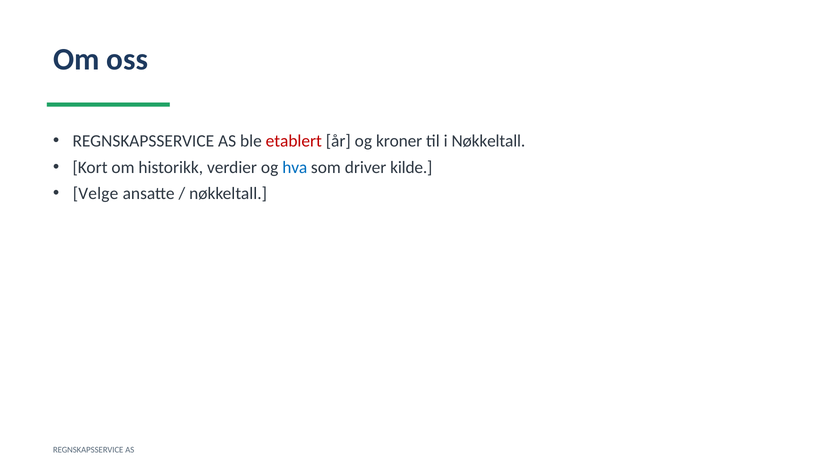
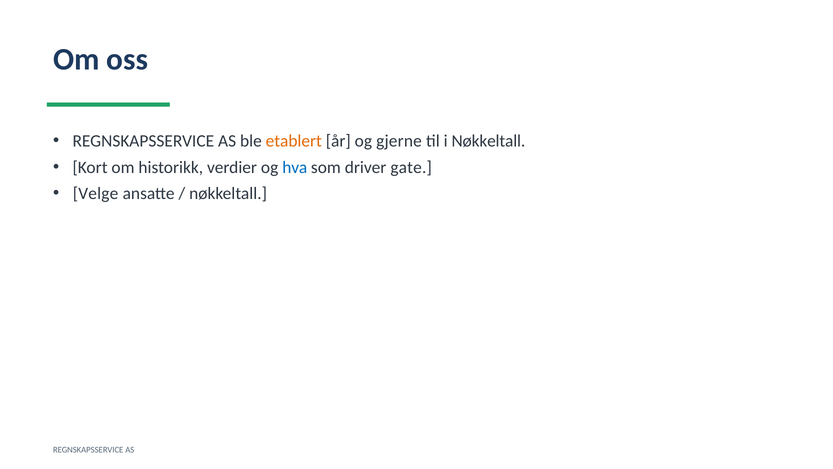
etablert colour: red -> orange (294, 141)
kroner: kroner -> gjerne (399, 141)
kilde: kilde -> gate (411, 167)
